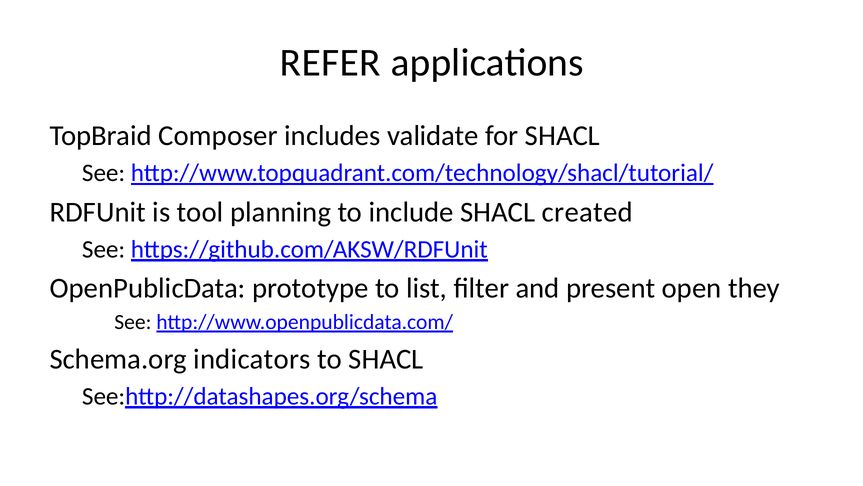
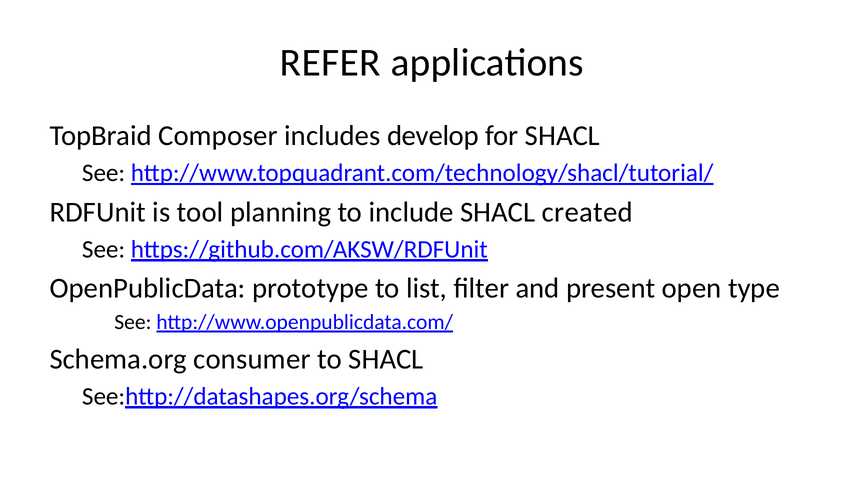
validate: validate -> develop (433, 136)
they: they -> type (754, 288)
indicators: indicators -> consumer (252, 359)
